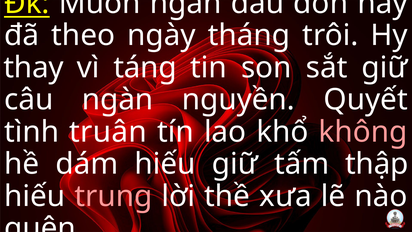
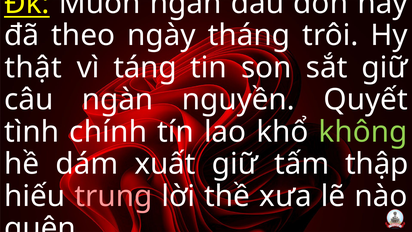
thay: thay -> thật (33, 67)
truân: truân -> chính (108, 132)
không colour: pink -> light green (363, 132)
dám hiếu: hiếu -> xuất (165, 164)
